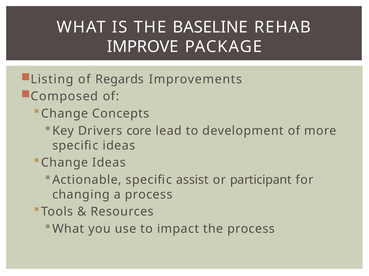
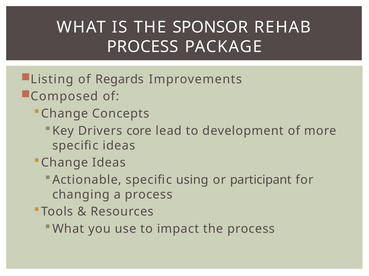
BASELINE: BASELINE -> SPONSOR (210, 27)
IMPROVE: IMPROVE -> PROCESS (143, 47)
assist: assist -> using (192, 180)
